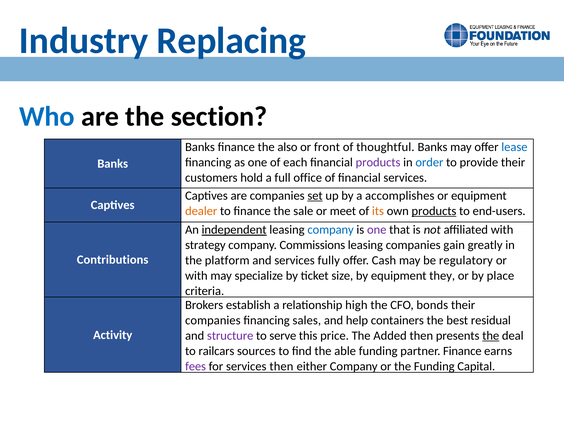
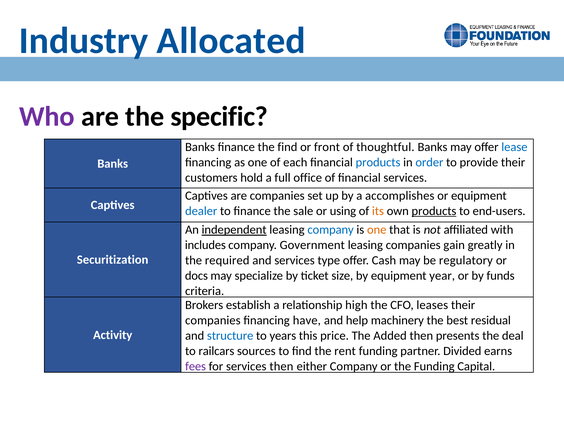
Replacing: Replacing -> Allocated (231, 41)
Who colour: blue -> purple (47, 117)
section: section -> specific (219, 117)
the also: also -> find (287, 147)
products colour: purple -> blue (378, 162)
set underline: present -> none (315, 196)
dealer colour: orange -> blue (201, 211)
meet: meet -> using (343, 211)
one colour: purple -> orange (377, 230)
strategy: strategy -> includes (205, 245)
Commissions: Commissions -> Government (312, 245)
Contributions: Contributions -> Securitization (113, 260)
platform: platform -> required (227, 260)
fully: fully -> type (329, 260)
with: with -> docs (196, 276)
they: they -> year (442, 276)
place: place -> funds (501, 276)
bonds: bonds -> leases (432, 305)
sales: sales -> have (307, 320)
containers: containers -> machinery (397, 320)
structure colour: purple -> blue (230, 336)
serve: serve -> years (283, 336)
the underline: present -> none (491, 336)
able: able -> rent (345, 351)
partner Finance: Finance -> Divided (462, 351)
